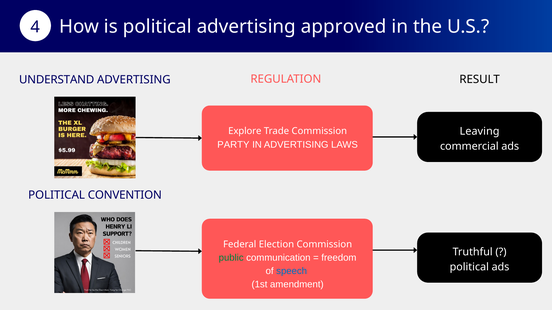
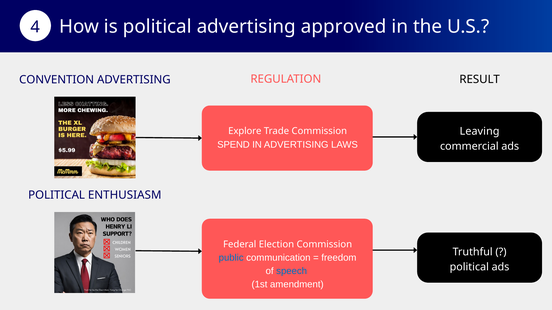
UNDERSTAND: UNDERSTAND -> CONVENTION (57, 80)
PARTY: PARTY -> SPEND (233, 145)
CONVENTION: CONVENTION -> ENTHUSIASM (125, 195)
public colour: green -> blue (231, 258)
